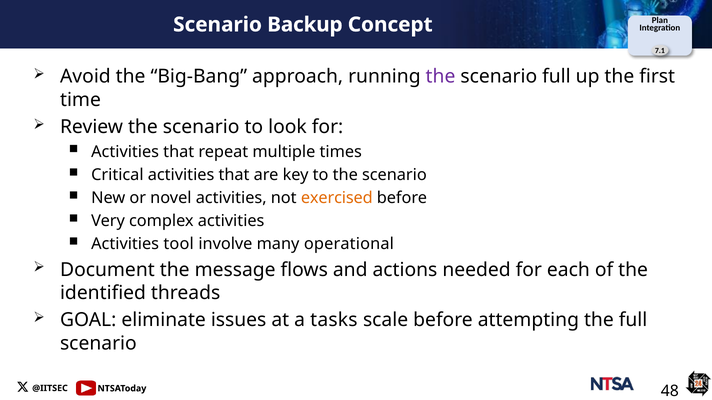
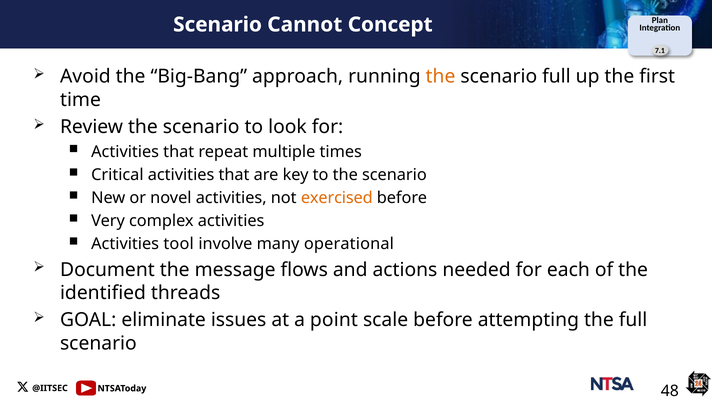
Backup: Backup -> Cannot (305, 25)
the colour: purple -> orange (441, 77)
tasks: tasks -> point (334, 320)
